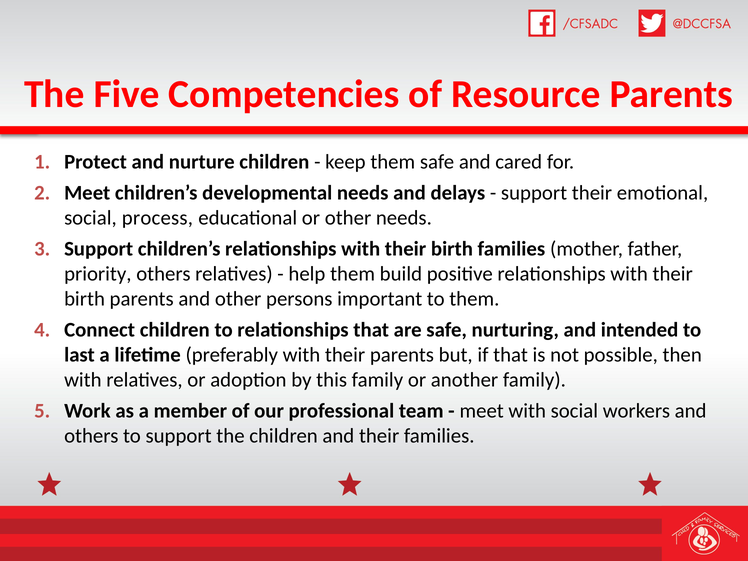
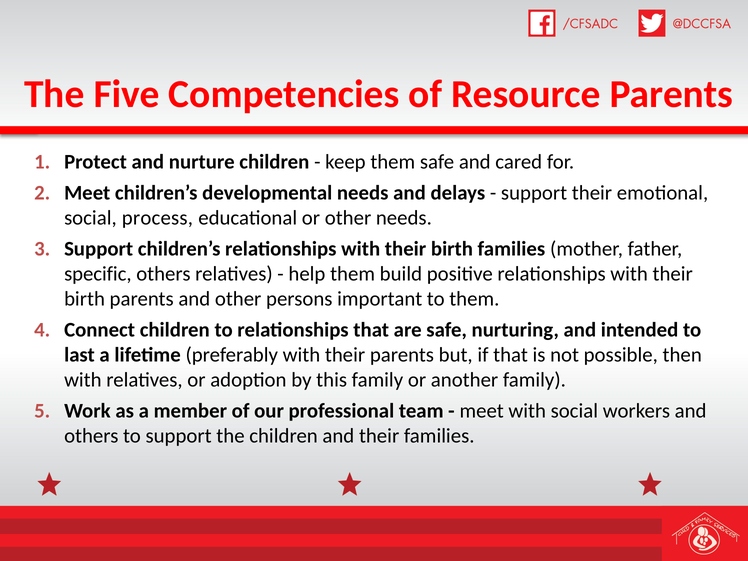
priority: priority -> specific (98, 274)
